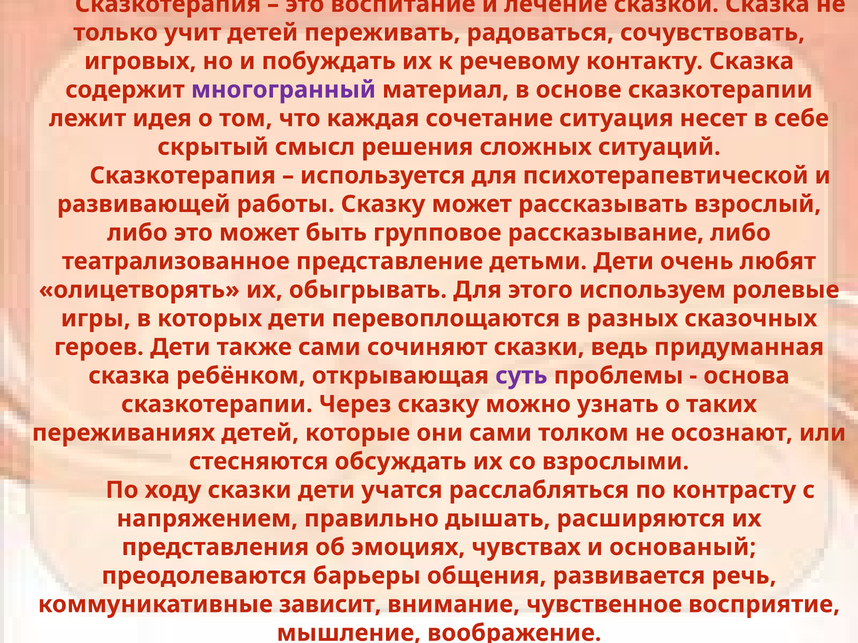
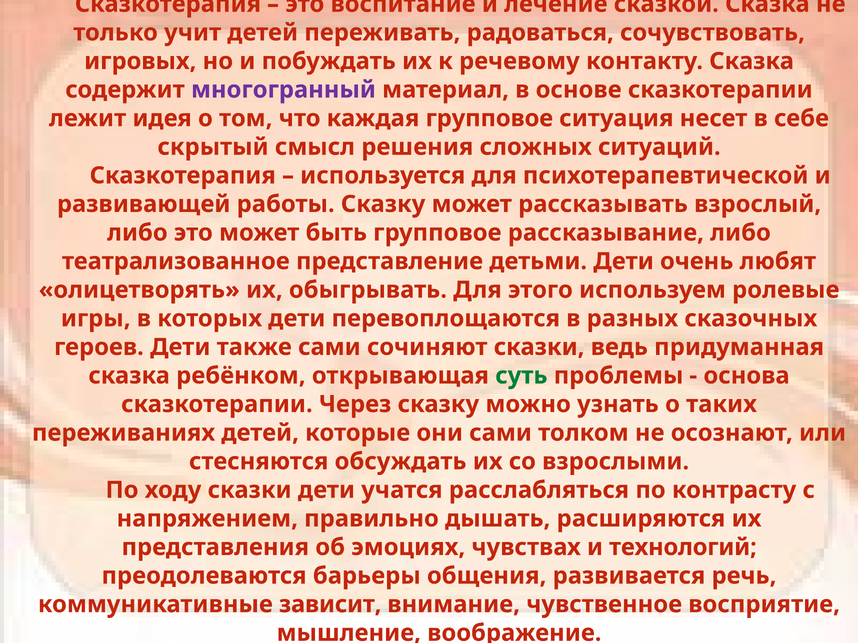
каждая сочетание: сочетание -> групповое (489, 118)
суть colour: purple -> green (521, 376)
основаный: основаный -> технологий (683, 548)
